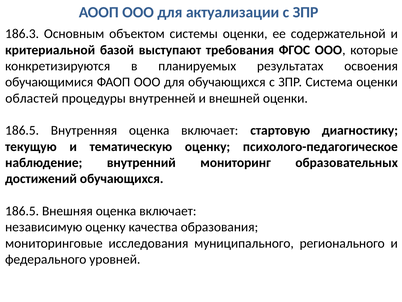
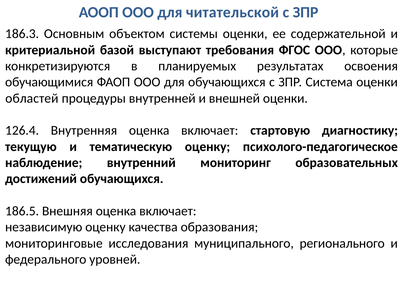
актуализации: актуализации -> читательской (232, 12)
186.5: 186.5 -> 126.4 (22, 130)
